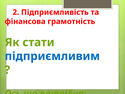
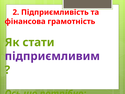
підприємливим colour: blue -> purple (52, 56)
